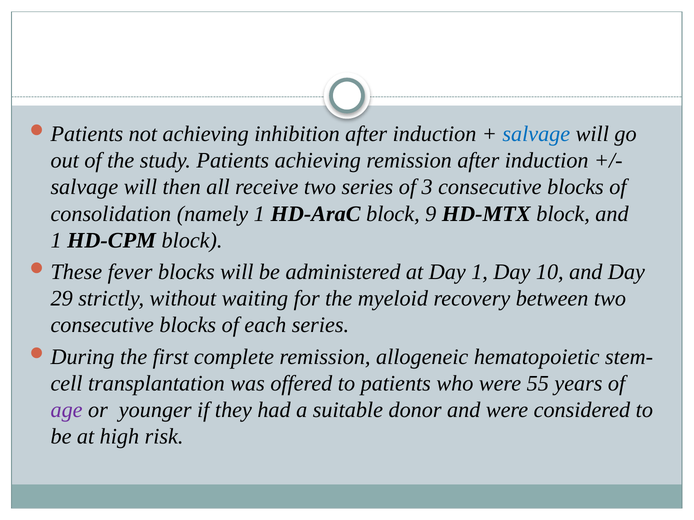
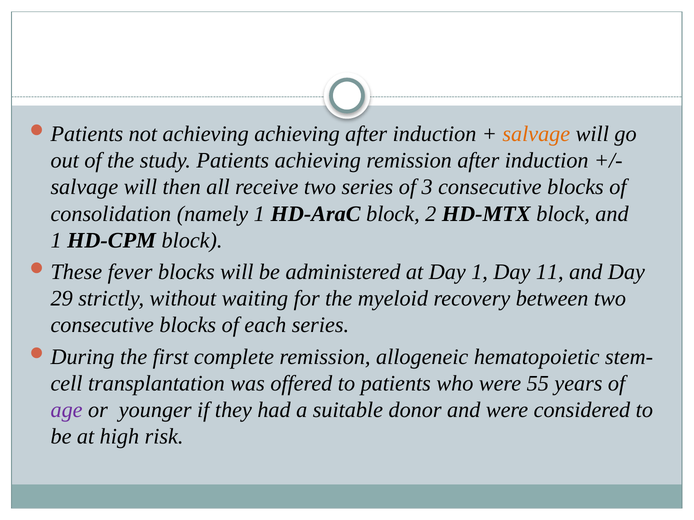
achieving inhibition: inhibition -> achieving (297, 134)
salvage colour: blue -> orange (536, 134)
9: 9 -> 2 (431, 214)
10: 10 -> 11 (550, 272)
